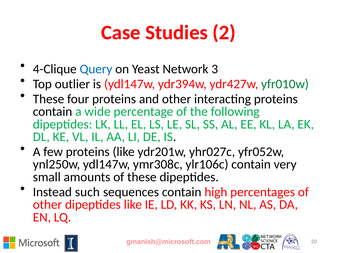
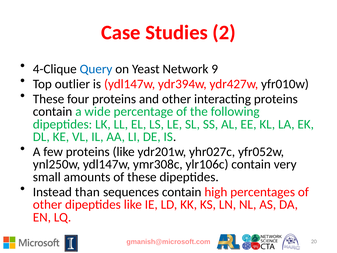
3: 3 -> 9 (215, 69)
yfr010w colour: green -> black (285, 84)
such: such -> than (87, 192)
